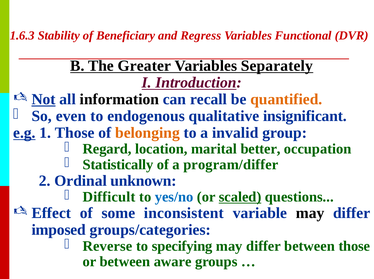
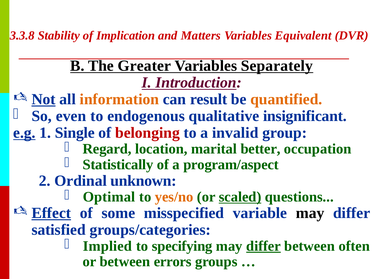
1.6.3: 1.6.3 -> 3.3.8 (22, 36)
Beneficiary: Beneficiary -> Implication (126, 36)
Regress: Regress -> Matters (201, 36)
Functional: Functional -> Equivalent (303, 36)
information colour: black -> orange (119, 99)
recall: recall -> result (209, 99)
1 Those: Those -> Single (75, 133)
belonging colour: orange -> red (147, 133)
program/differ: program/differ -> program/aspect (231, 165)
Difficult: Difficult -> Optimal (109, 197)
yes/no colour: blue -> orange (174, 197)
Effect underline: none -> present (51, 213)
inconsistent: inconsistent -> misspecified (184, 213)
imposed: imposed -> satisfied (59, 230)
Reverse: Reverse -> Implied (107, 246)
differ underline: none -> present (263, 246)
between those: those -> often (354, 246)
aware: aware -> errors (173, 262)
